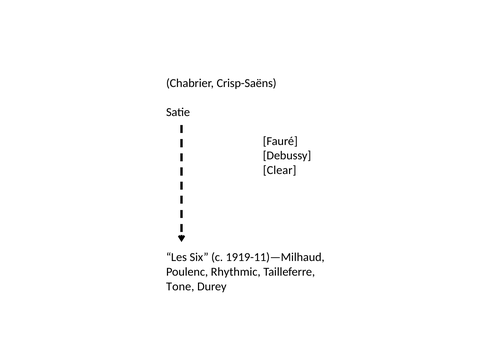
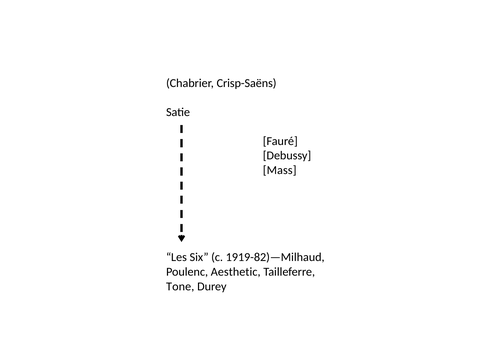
Clear: Clear -> Mass (280, 170)
1919-11)—Milhaud: 1919-11)—Milhaud -> 1919-82)—Milhaud (275, 257)
Rhythmic: Rhythmic -> Aesthetic (236, 272)
